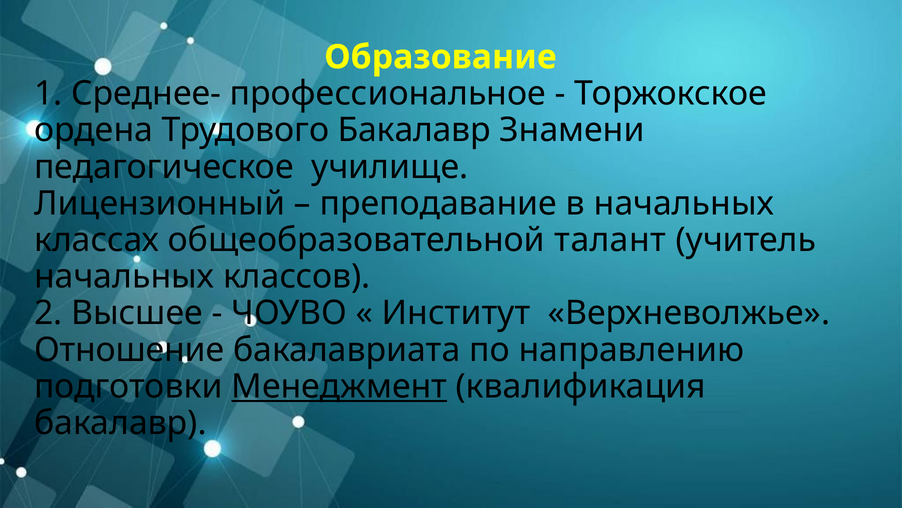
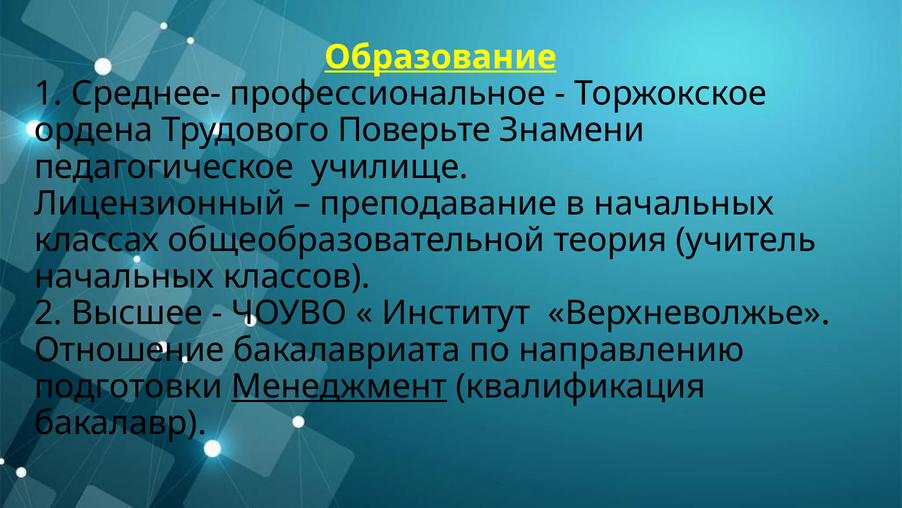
Образование underline: none -> present (440, 57)
Трудового Бакалавр: Бакалавр -> Поверьте (414, 130)
талант: талант -> теория (611, 240)
